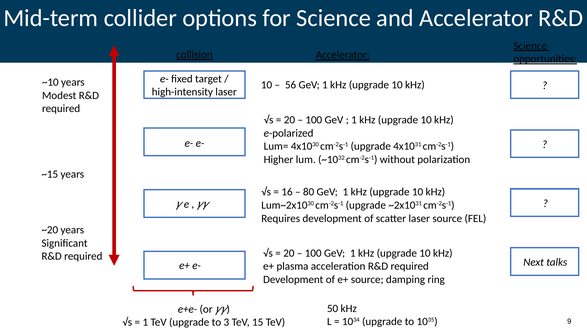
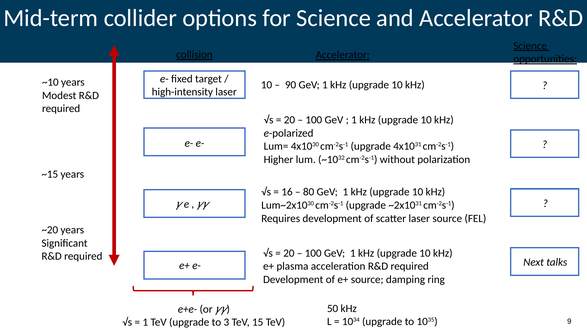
56: 56 -> 90 (291, 85)
